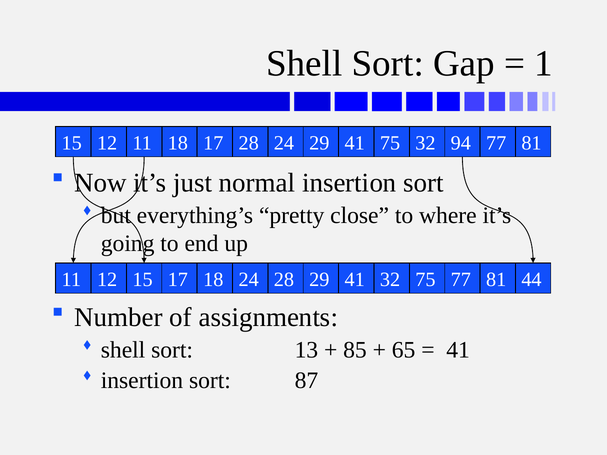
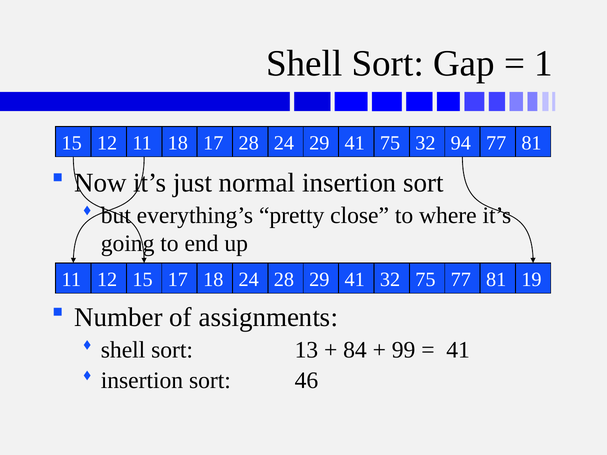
44: 44 -> 19 (531, 280)
85: 85 -> 84 (355, 350)
65: 65 -> 99 (404, 350)
87: 87 -> 46 (306, 381)
